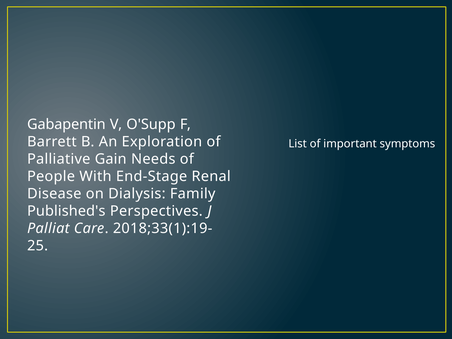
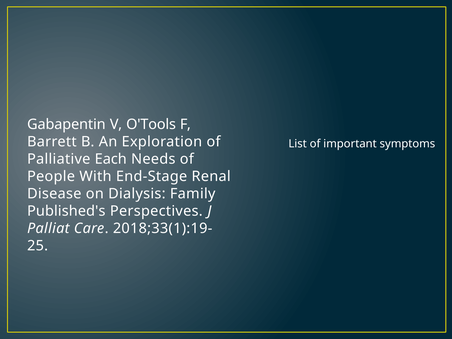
O'Supp: O'Supp -> O'Tools (151, 124)
Gain: Gain -> Each (111, 159)
